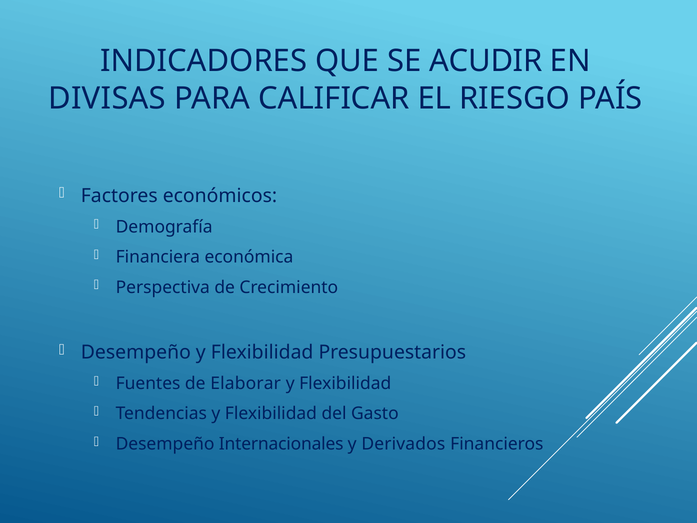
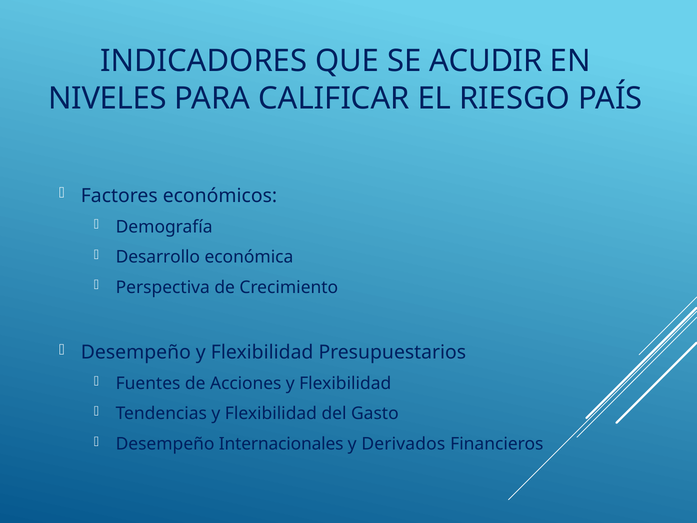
DIVISAS: DIVISAS -> NIVELES (107, 98)
Financiera: Financiera -> Desarrollo (158, 257)
Elaborar: Elaborar -> Acciones (246, 383)
